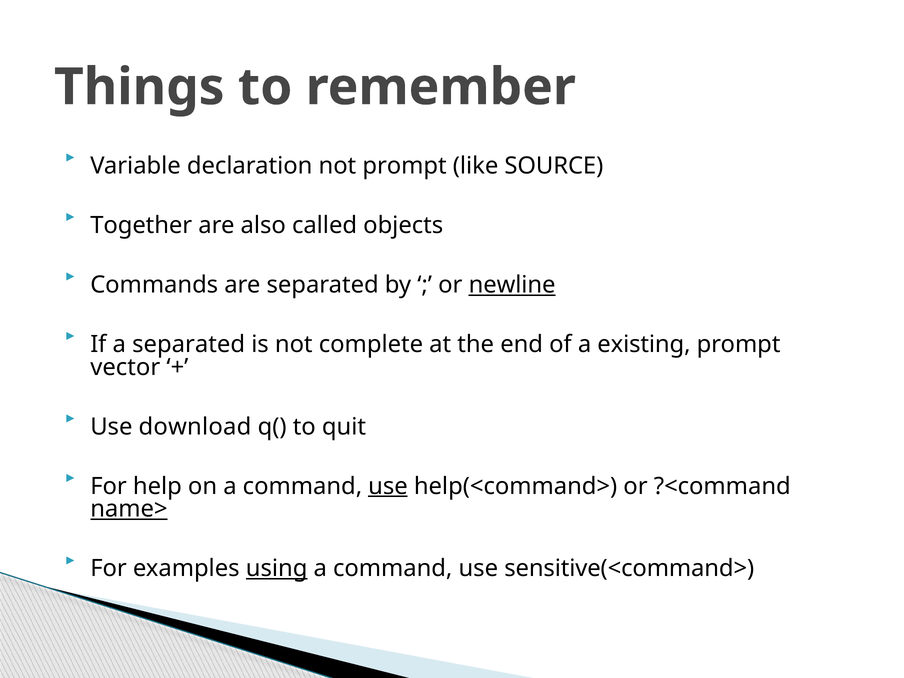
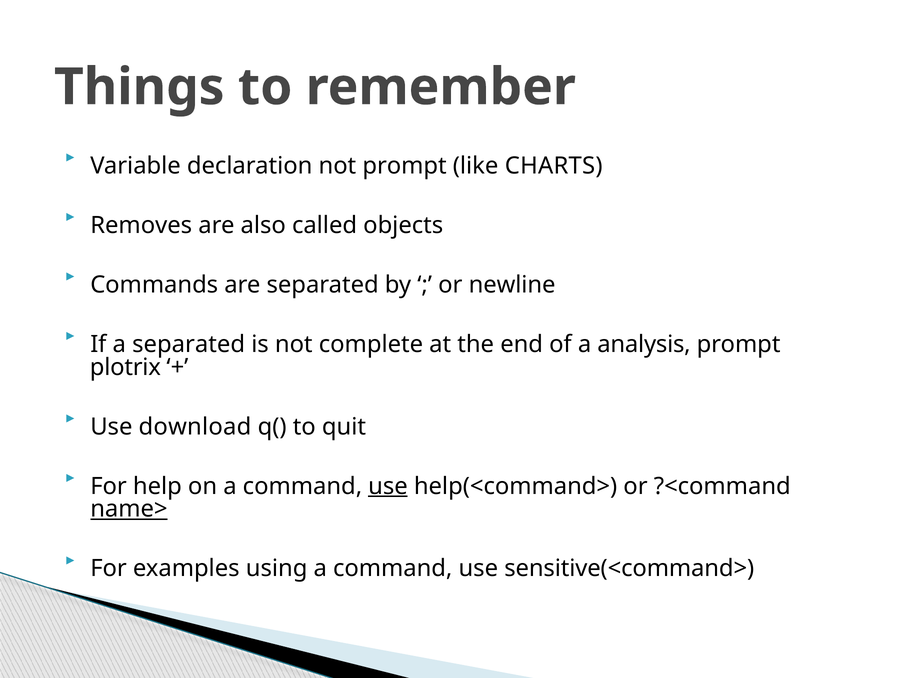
SOURCE: SOURCE -> CHARTS (554, 166)
Together: Together -> Removes (141, 225)
newline underline: present -> none (512, 285)
existing: existing -> analysis (644, 344)
vector: vector -> plotrix (125, 367)
using underline: present -> none (277, 569)
